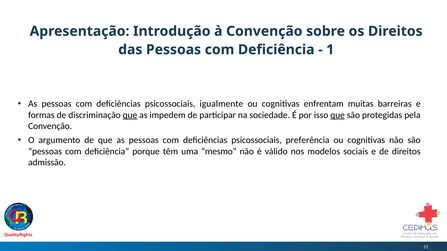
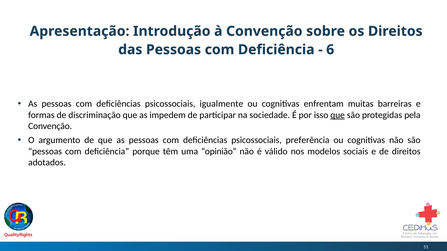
1: 1 -> 6 (330, 50)
que underline: present -> none (130, 115)
mesmo: mesmo -> opinião (219, 152)
admissão: admissão -> adotados (47, 163)
